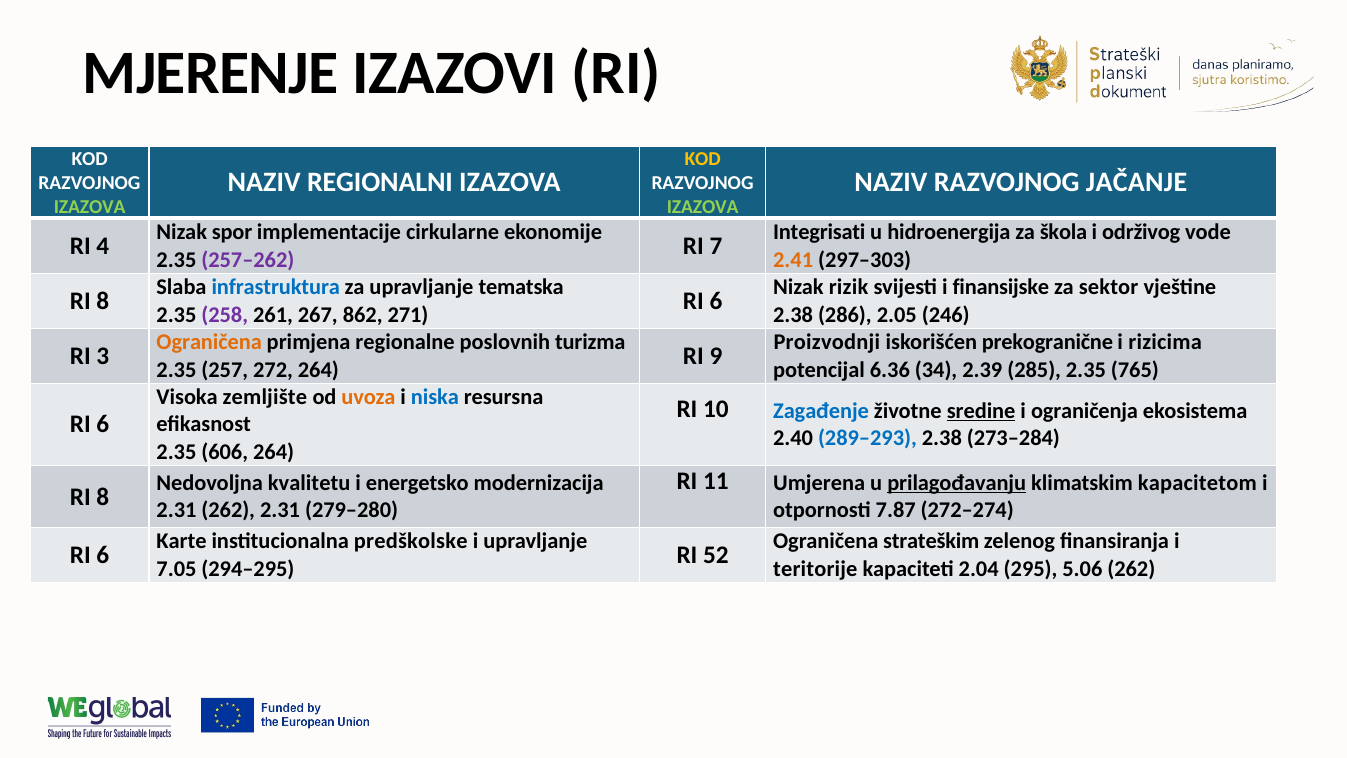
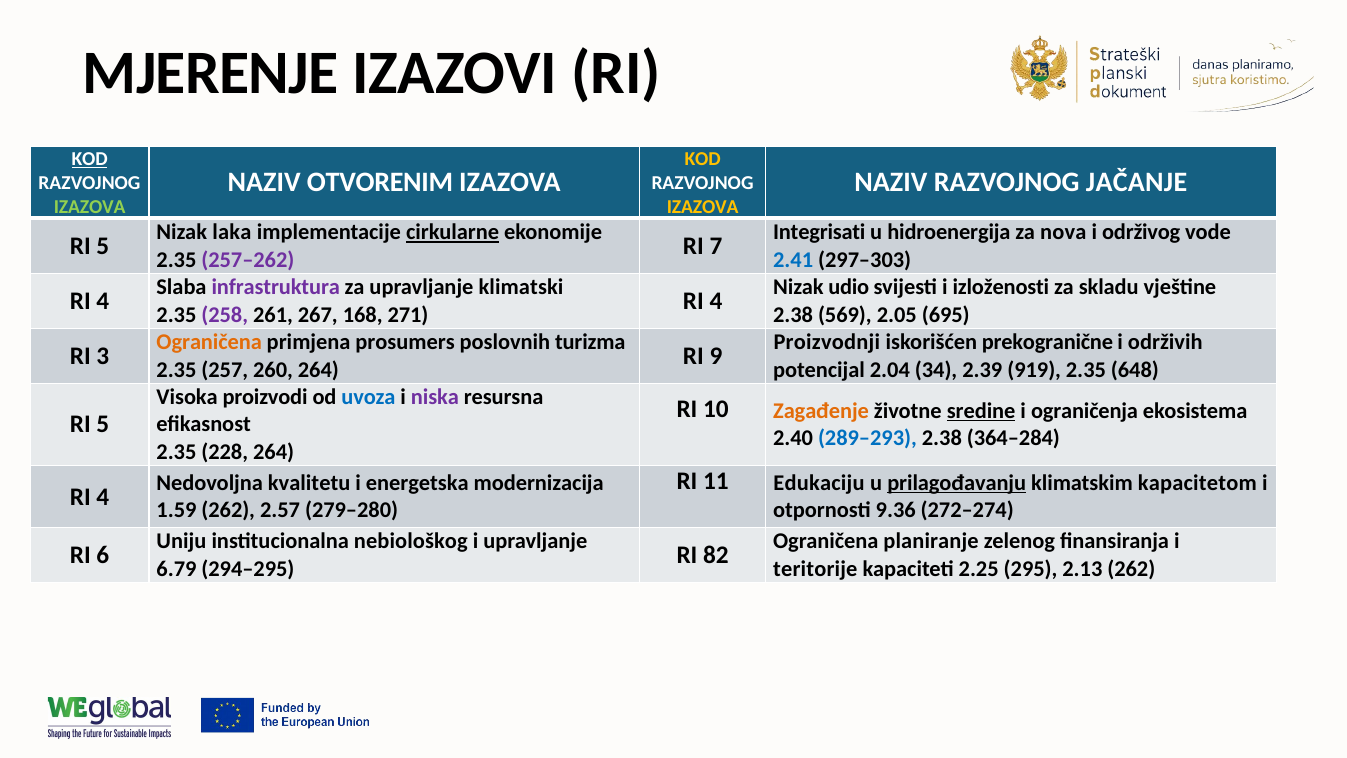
KOD underline: none -> present (90, 159)
REGIONALNI: REGIONALNI -> OTVORENIM (380, 183)
IZAZOVA colour: light green -> yellow (703, 206)
spor: spor -> laka (232, 232)
cirkularne underline: none -> present (453, 232)
škola: škola -> nova (1063, 232)
4: 4 -> 5 (103, 246)
2.41 colour: orange -> blue (793, 260)
infrastruktura colour: blue -> purple (276, 287)
tematska: tematska -> klimatski (521, 287)
rizik: rizik -> udio (849, 287)
finansijske: finansijske -> izloženosti (1001, 287)
sektor: sektor -> skladu (1109, 287)
8: 8 -> 4 (103, 301)
6: 6 -> 4 (716, 301)
862: 862 -> 168 (363, 315)
286: 286 -> 569 (845, 315)
246: 246 -> 695 (946, 315)
regionalne: regionalne -> prosumers (405, 342)
rizicima: rizicima -> održivih (1165, 342)
272: 272 -> 260 (273, 369)
6.36: 6.36 -> 2.04 (890, 369)
285: 285 -> 919 (1034, 369)
765: 765 -> 648 (1135, 369)
zemljište: zemljište -> proizvodi (265, 397)
uvoza colour: orange -> blue (368, 397)
niska colour: blue -> purple (435, 397)
Zagađenje colour: blue -> orange (821, 411)
6: 6 -> 5 (103, 424)
273–284: 273–284 -> 364–284 (1013, 438)
606: 606 -> 228 (225, 452)
Umjerena: Umjerena -> Edukaciju (819, 483)
energetsko: energetsko -> energetska (417, 483)
8: 8 -> 4 (103, 497)
2.31: 2.31 -> 1.59 (176, 510)
262 2.31: 2.31 -> 2.57 (280, 510)
7.87: 7.87 -> 9.36 (896, 510)
Karte: Karte -> Uniju (181, 541)
predškolske: predškolske -> nebiološkog (411, 541)
strateškim: strateškim -> planiranje (931, 541)
52: 52 -> 82 (716, 555)
7.05: 7.05 -> 6.79 (176, 568)
2.04: 2.04 -> 2.25 (979, 568)
5.06: 5.06 -> 2.13 (1082, 568)
